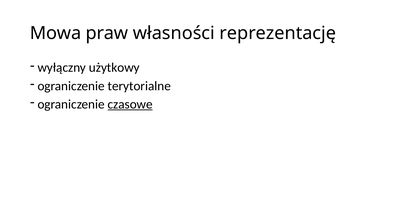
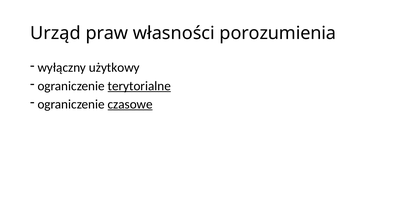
Mowa: Mowa -> Urząd (55, 33)
reprezentację: reprezentację -> porozumienia (278, 33)
terytorialne underline: none -> present (139, 86)
